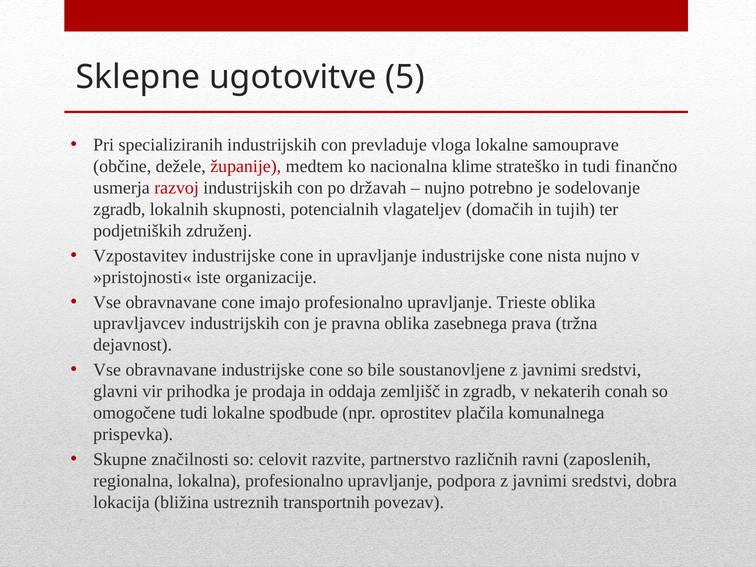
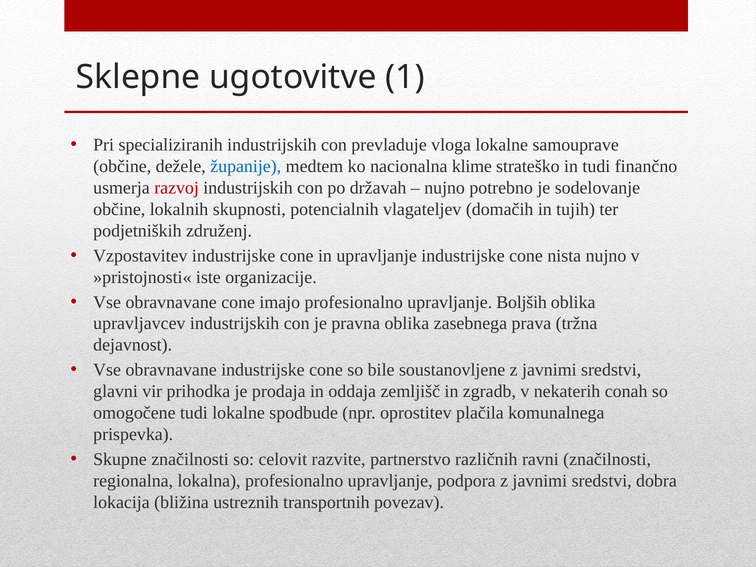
5: 5 -> 1 (405, 77)
županije colour: red -> blue (246, 166)
zgradb: zgradb -> občine (119, 209)
Trieste: Trieste -> Boljših (522, 302)
ravni zaposlenih: zaposlenih -> značilnosti (607, 459)
